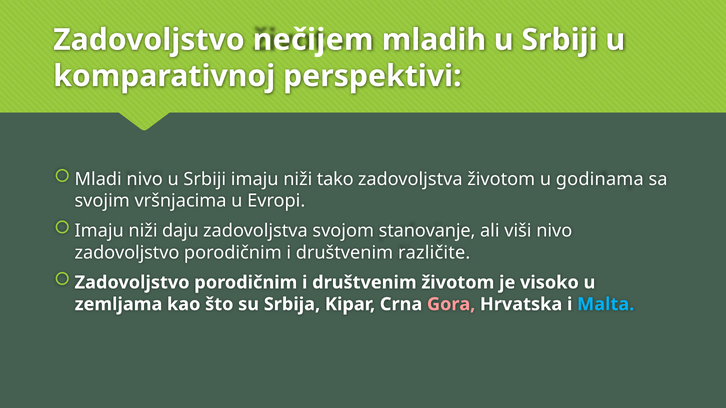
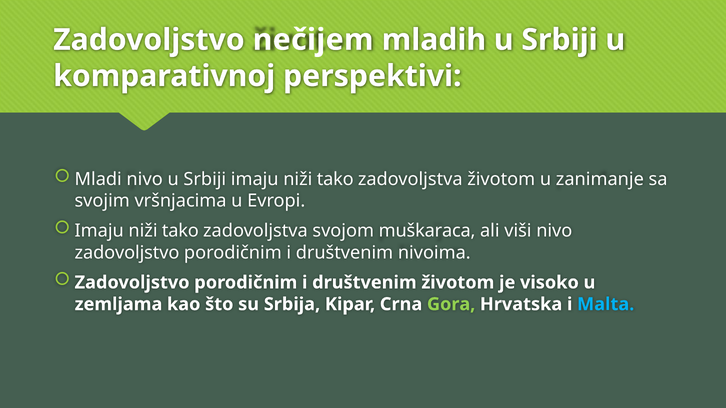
godinama: godinama -> zanimanje (600, 179)
daju: daju -> tako (180, 231)
stanovanje: stanovanje -> muškaraca (427, 231)
različite: različite -> nivoima (434, 253)
Gora colour: pink -> light green (451, 304)
